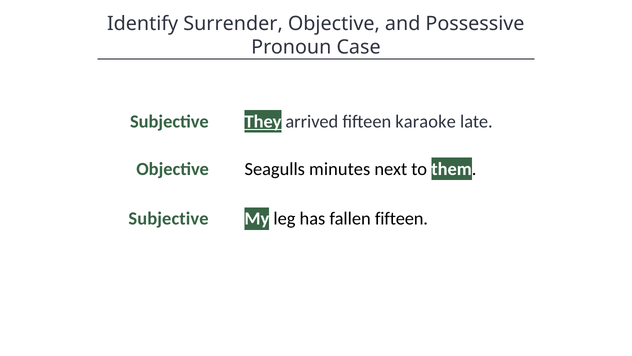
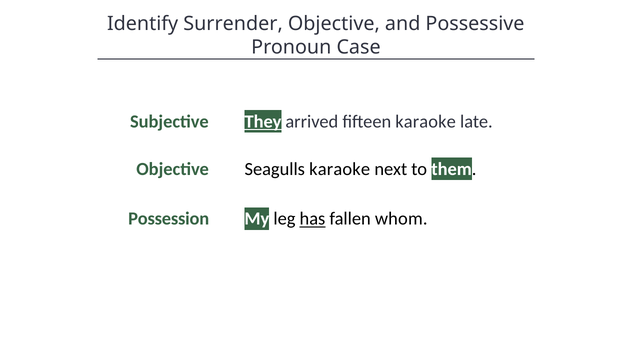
Seagulls minutes: minutes -> karaoke (340, 169)
Subjective: Subjective -> Possession (169, 219)
has underline: none -> present (312, 219)
fallen fifteen: fifteen -> whom (401, 219)
